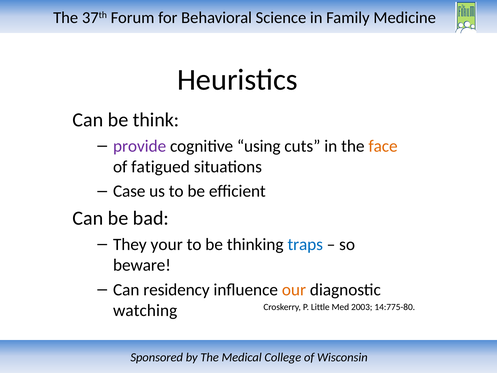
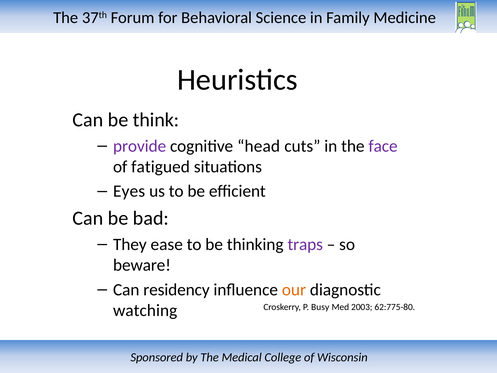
using: using -> head (259, 146)
face colour: orange -> purple (383, 146)
Case: Case -> Eyes (129, 191)
your: your -> ease (167, 244)
traps colour: blue -> purple (305, 244)
Little: Little -> Busy (320, 307)
14:775-80: 14:775-80 -> 62:775-80 (395, 307)
